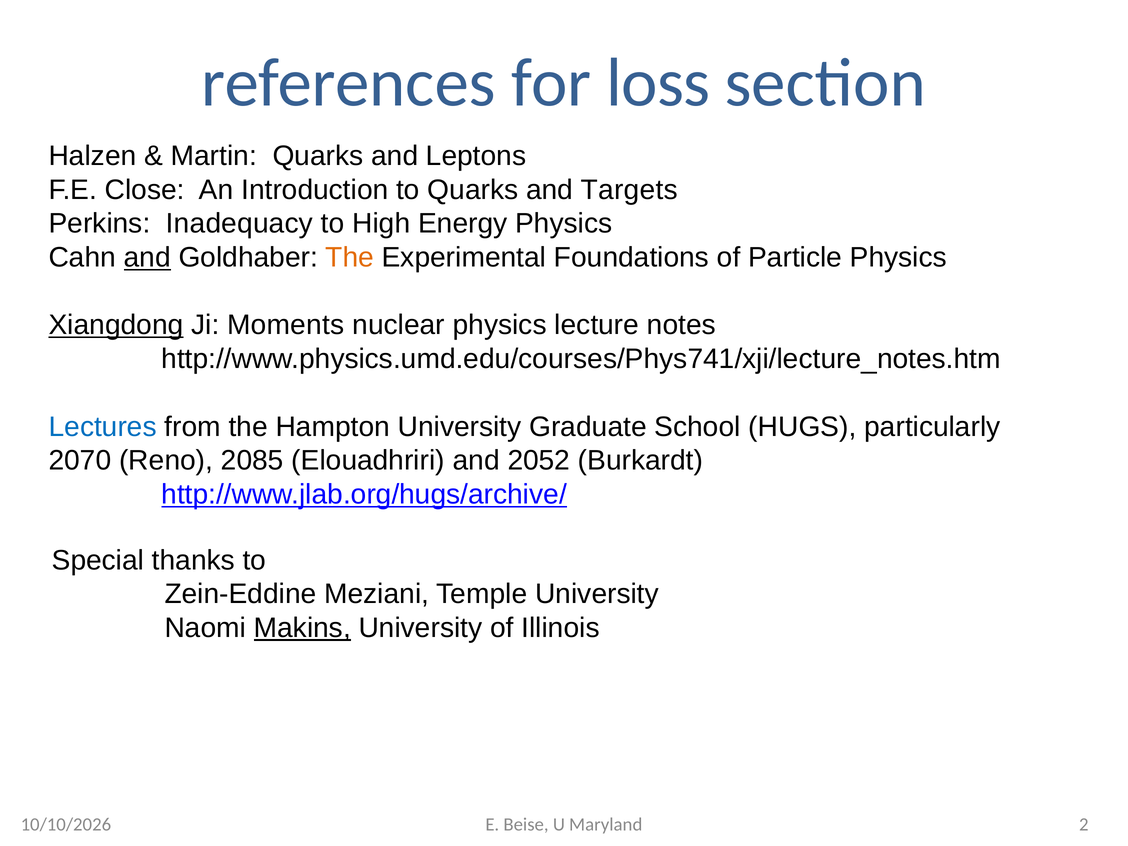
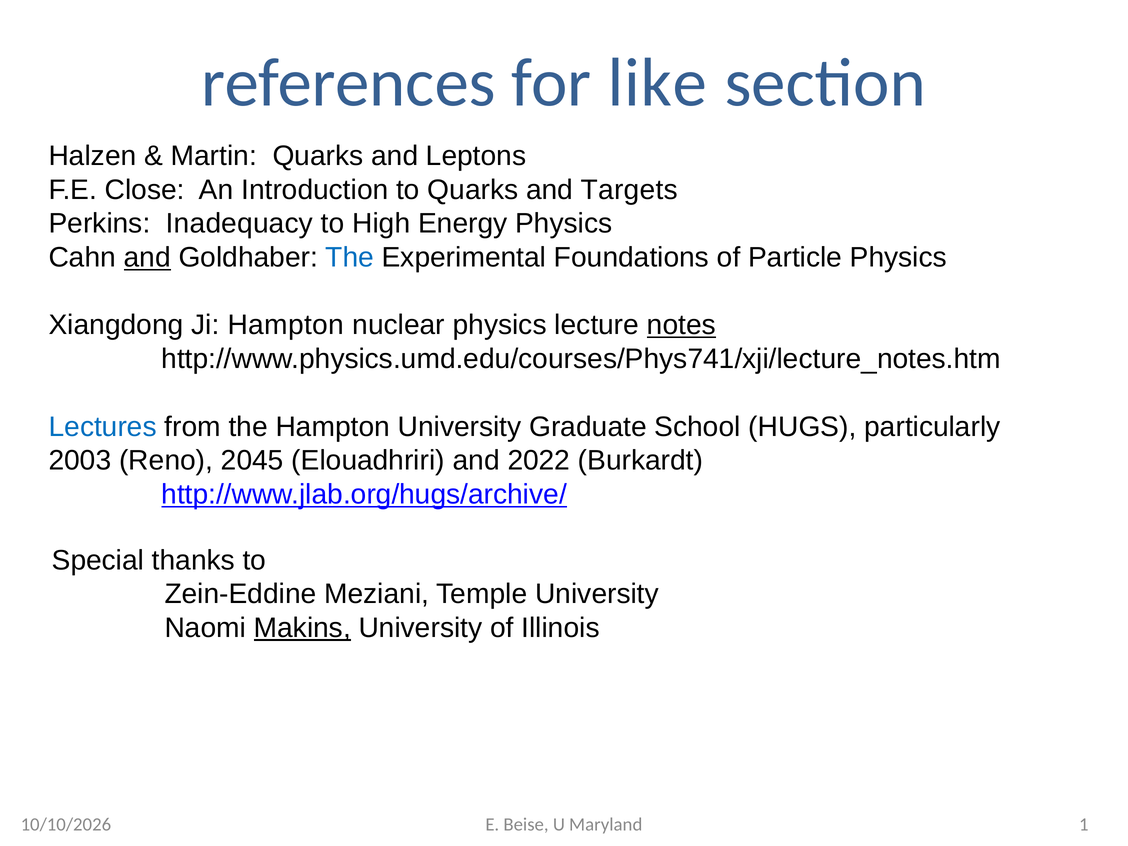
loss: loss -> like (658, 83)
The colour: orange -> blue (350, 258)
Xiangdong underline: present -> none (116, 325)
Ji Moments: Moments -> Hampton (286, 325)
notes underline: none -> present (681, 325)
2070: 2070 -> 2003 (80, 461)
2085: 2085 -> 2045 (252, 461)
2052: 2052 -> 2022 (539, 461)
2: 2 -> 1 (1084, 825)
